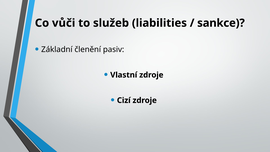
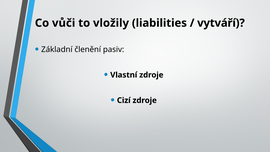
služeb: služeb -> vložily (111, 23)
sankce: sankce -> vytváří (221, 23)
